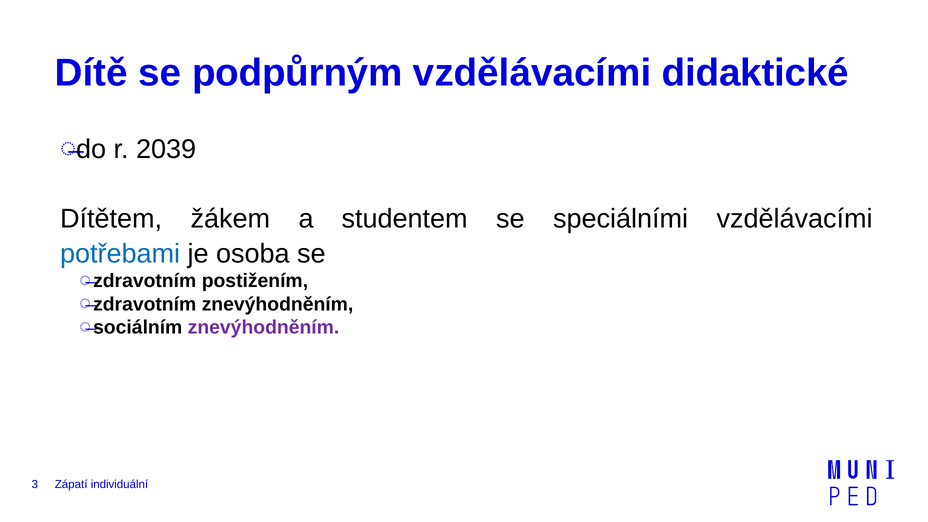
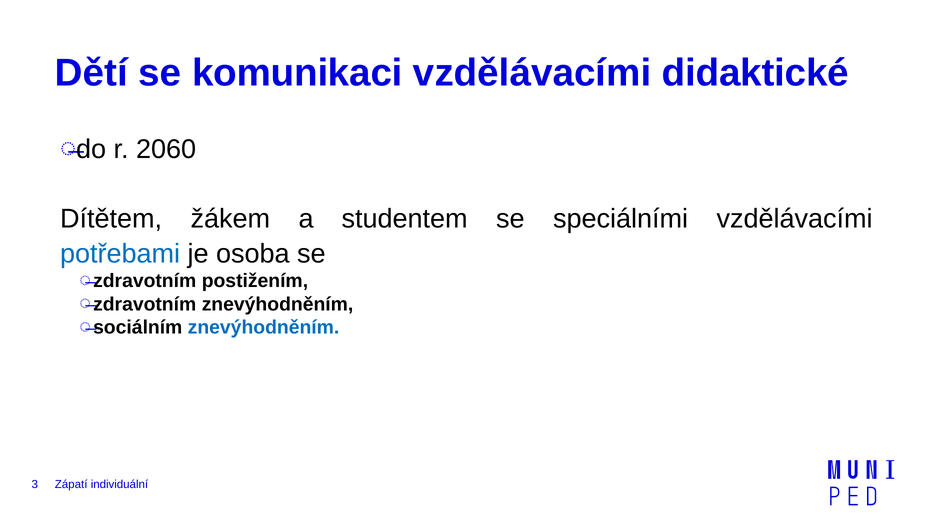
Dítě: Dítě -> Dětí (91, 73)
podpůrným: podpůrným -> komunikaci (297, 73)
2039: 2039 -> 2060 (166, 149)
znevýhodněním colour: purple -> blue (264, 327)
